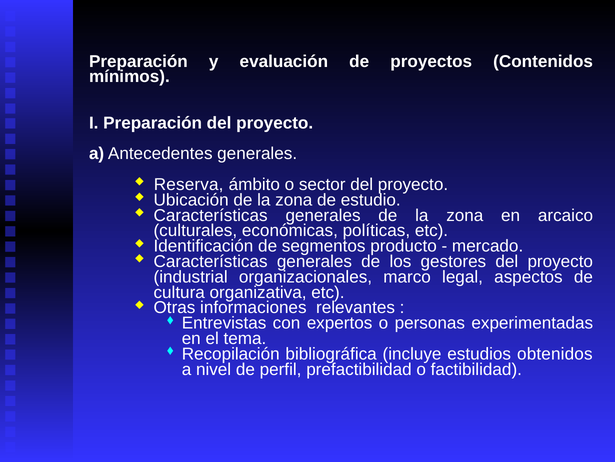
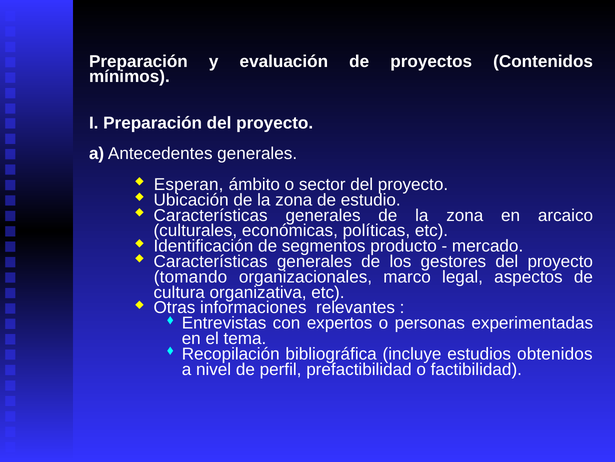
Reserva: Reserva -> Esperan (189, 184)
industrial: industrial -> tomando (191, 277)
